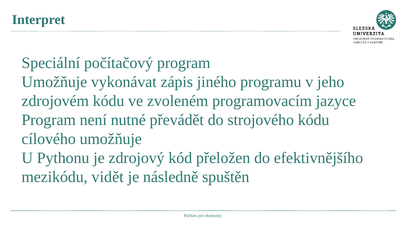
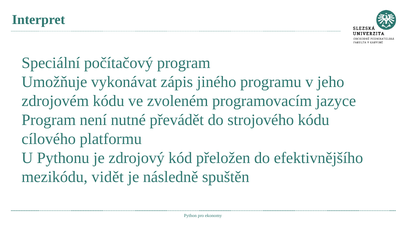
cílového umožňuje: umožňuje -> platformu (111, 139)
